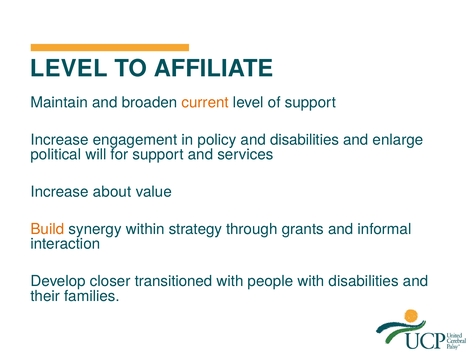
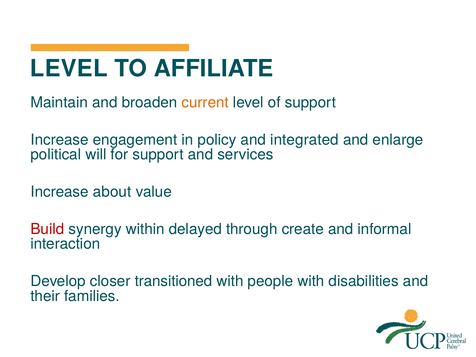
and disabilities: disabilities -> integrated (304, 140)
Build colour: orange -> red (47, 229)
strategy: strategy -> delayed (195, 229)
grants: grants -> create (303, 229)
